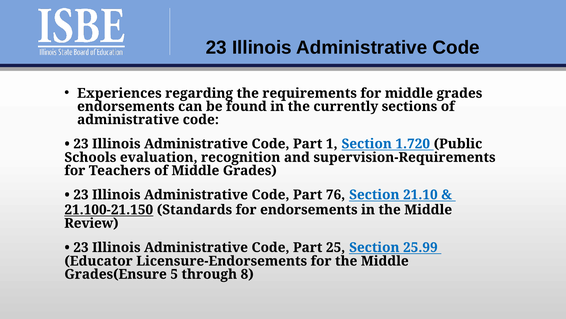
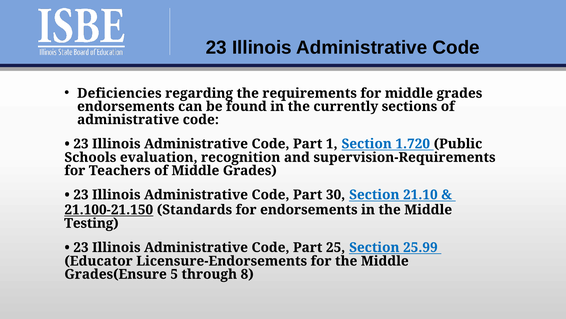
Experiences: Experiences -> Deficiencies (119, 93)
76: 76 -> 30 (336, 194)
Review: Review -> Testing (91, 223)
